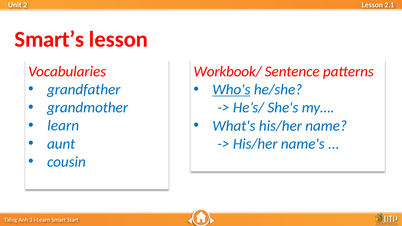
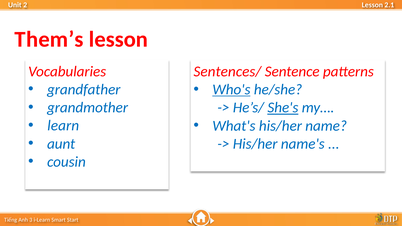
Smart’s: Smart’s -> Them’s (49, 39)
Workbook/: Workbook/ -> Sentences/ (227, 72)
She's underline: none -> present (283, 108)
